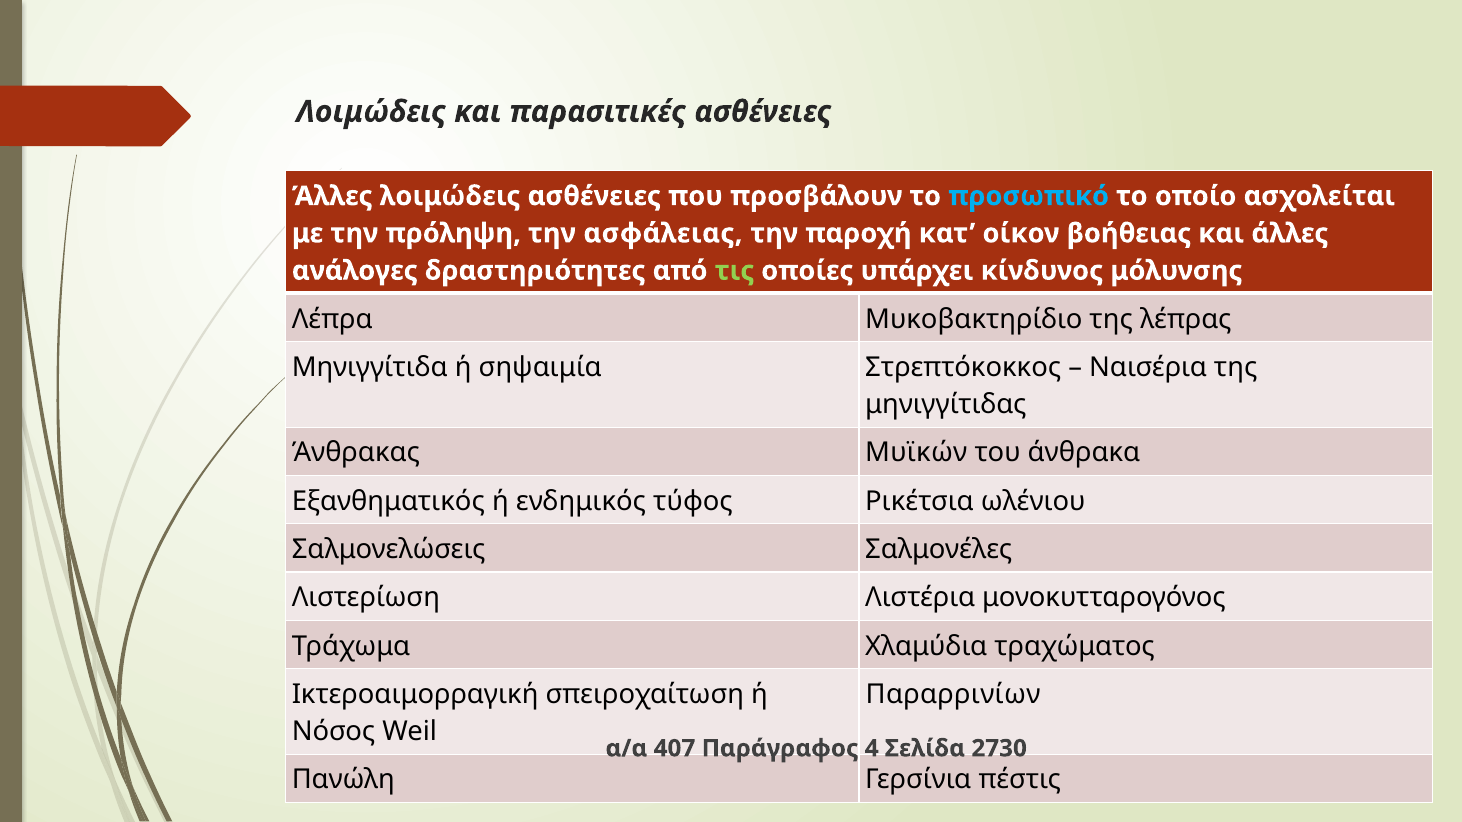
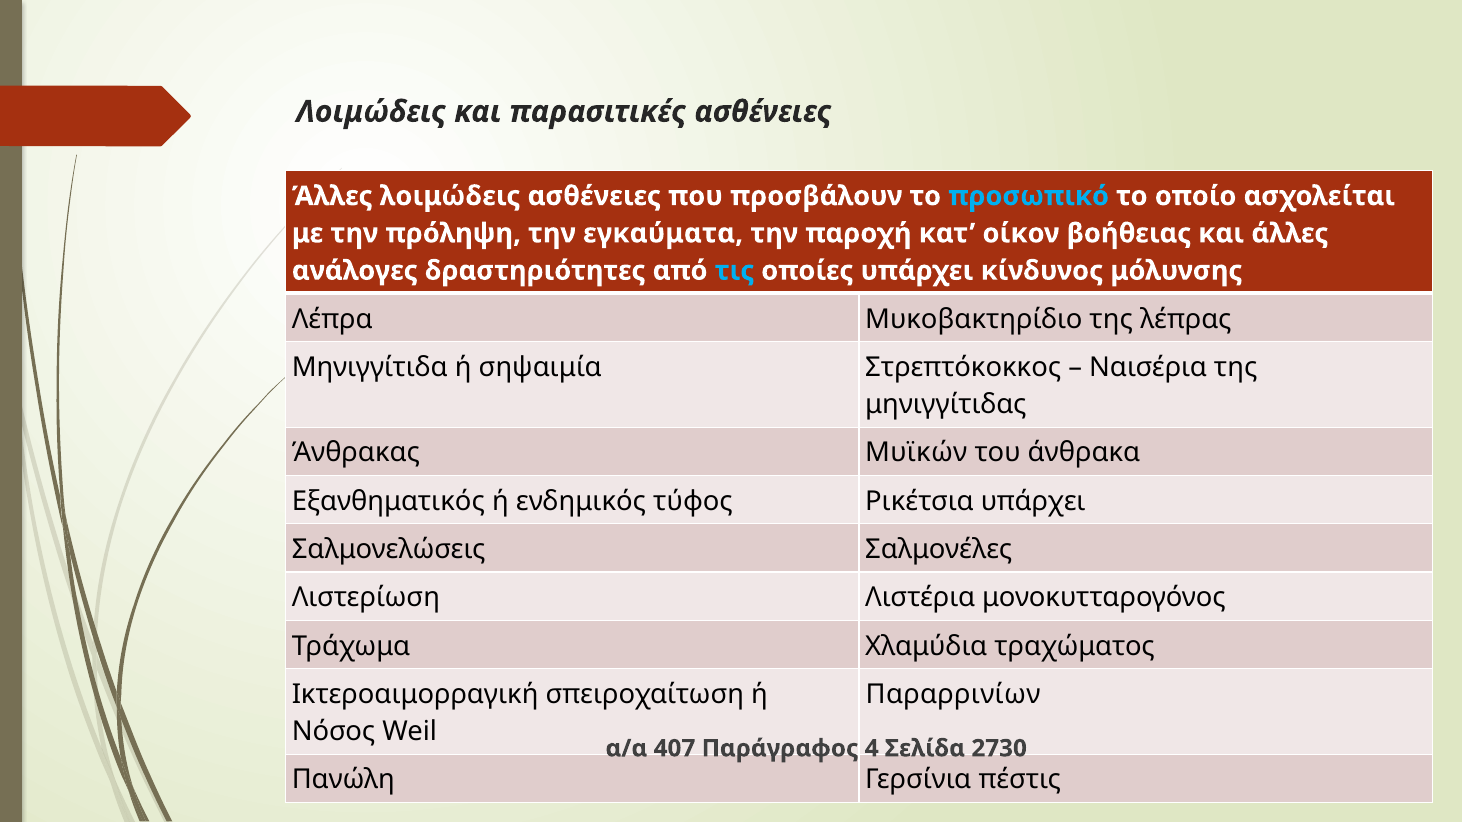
ασφάλειας: ασφάλειας -> εγκαύματα (663, 234)
τις colour: light green -> light blue (735, 271)
Ρικέτσια ωλένιου: ωλένιου -> υπάρχει (1033, 501)
